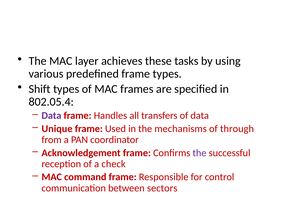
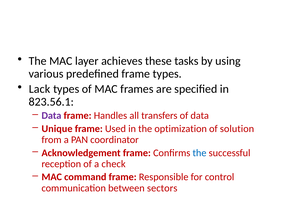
Shift: Shift -> Lack (40, 89)
802.05.4: 802.05.4 -> 823.56.1 (51, 102)
mechanisms: mechanisms -> optimization (181, 128)
through: through -> solution (237, 128)
the colour: purple -> blue (200, 153)
